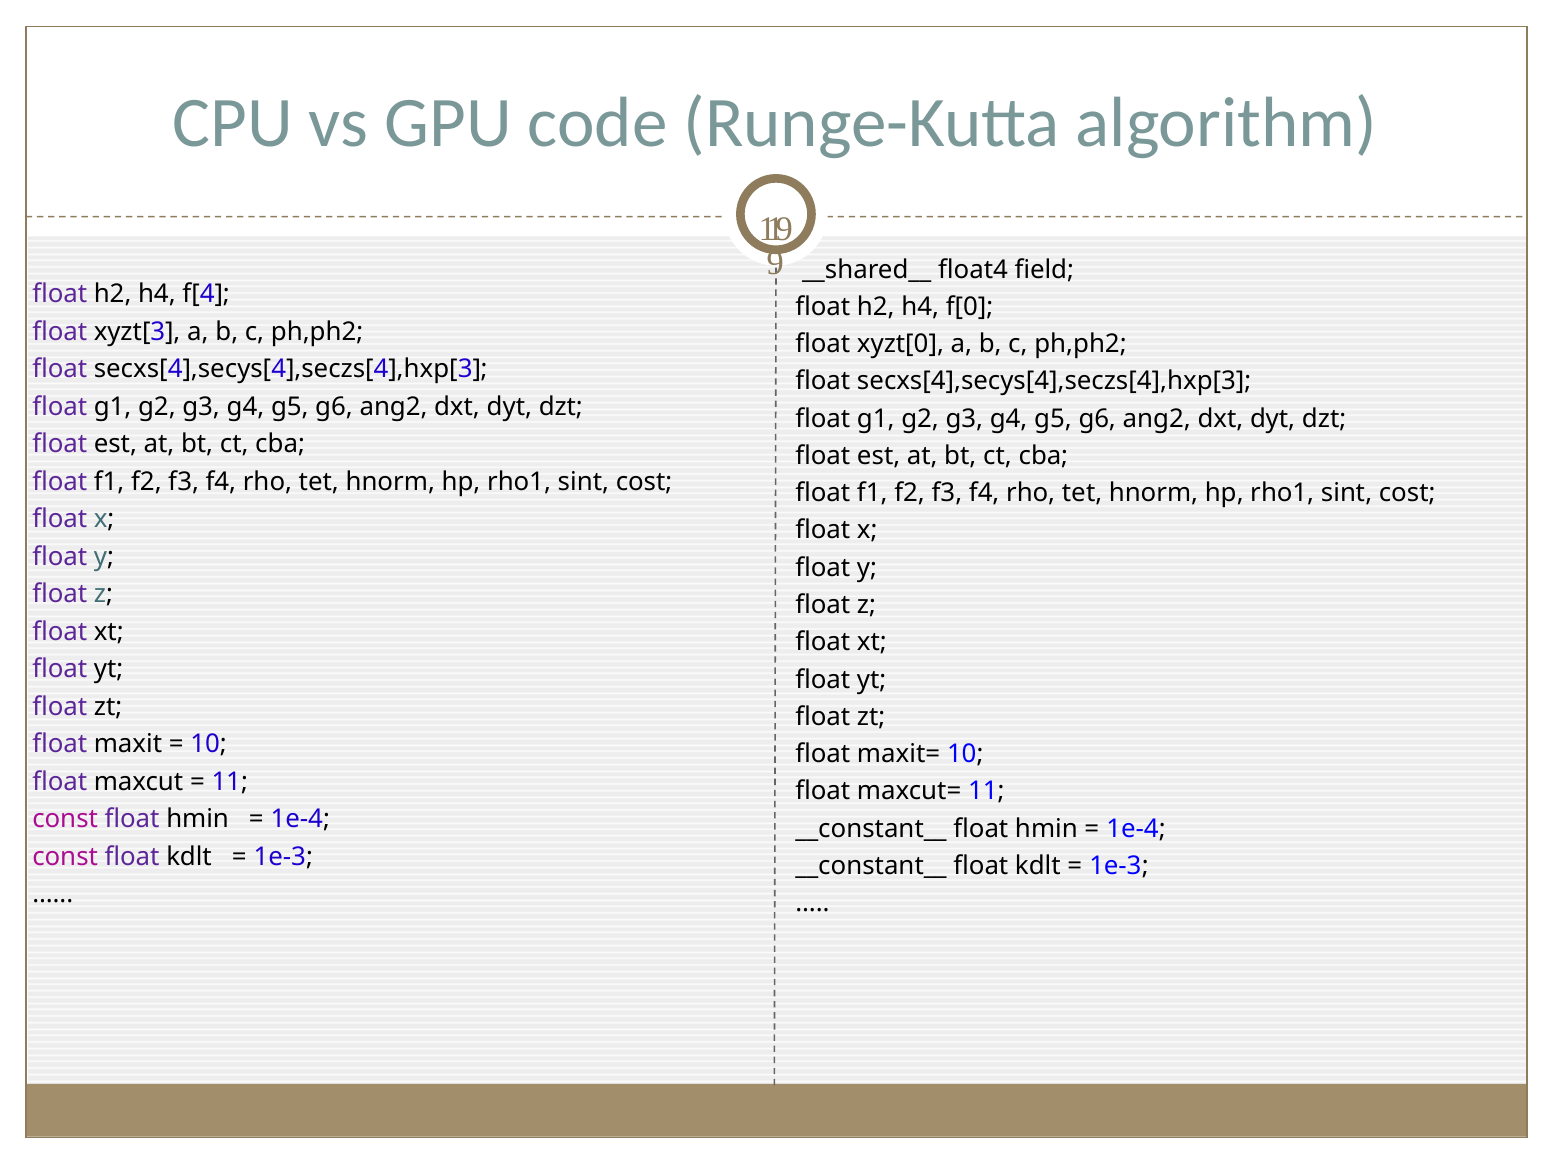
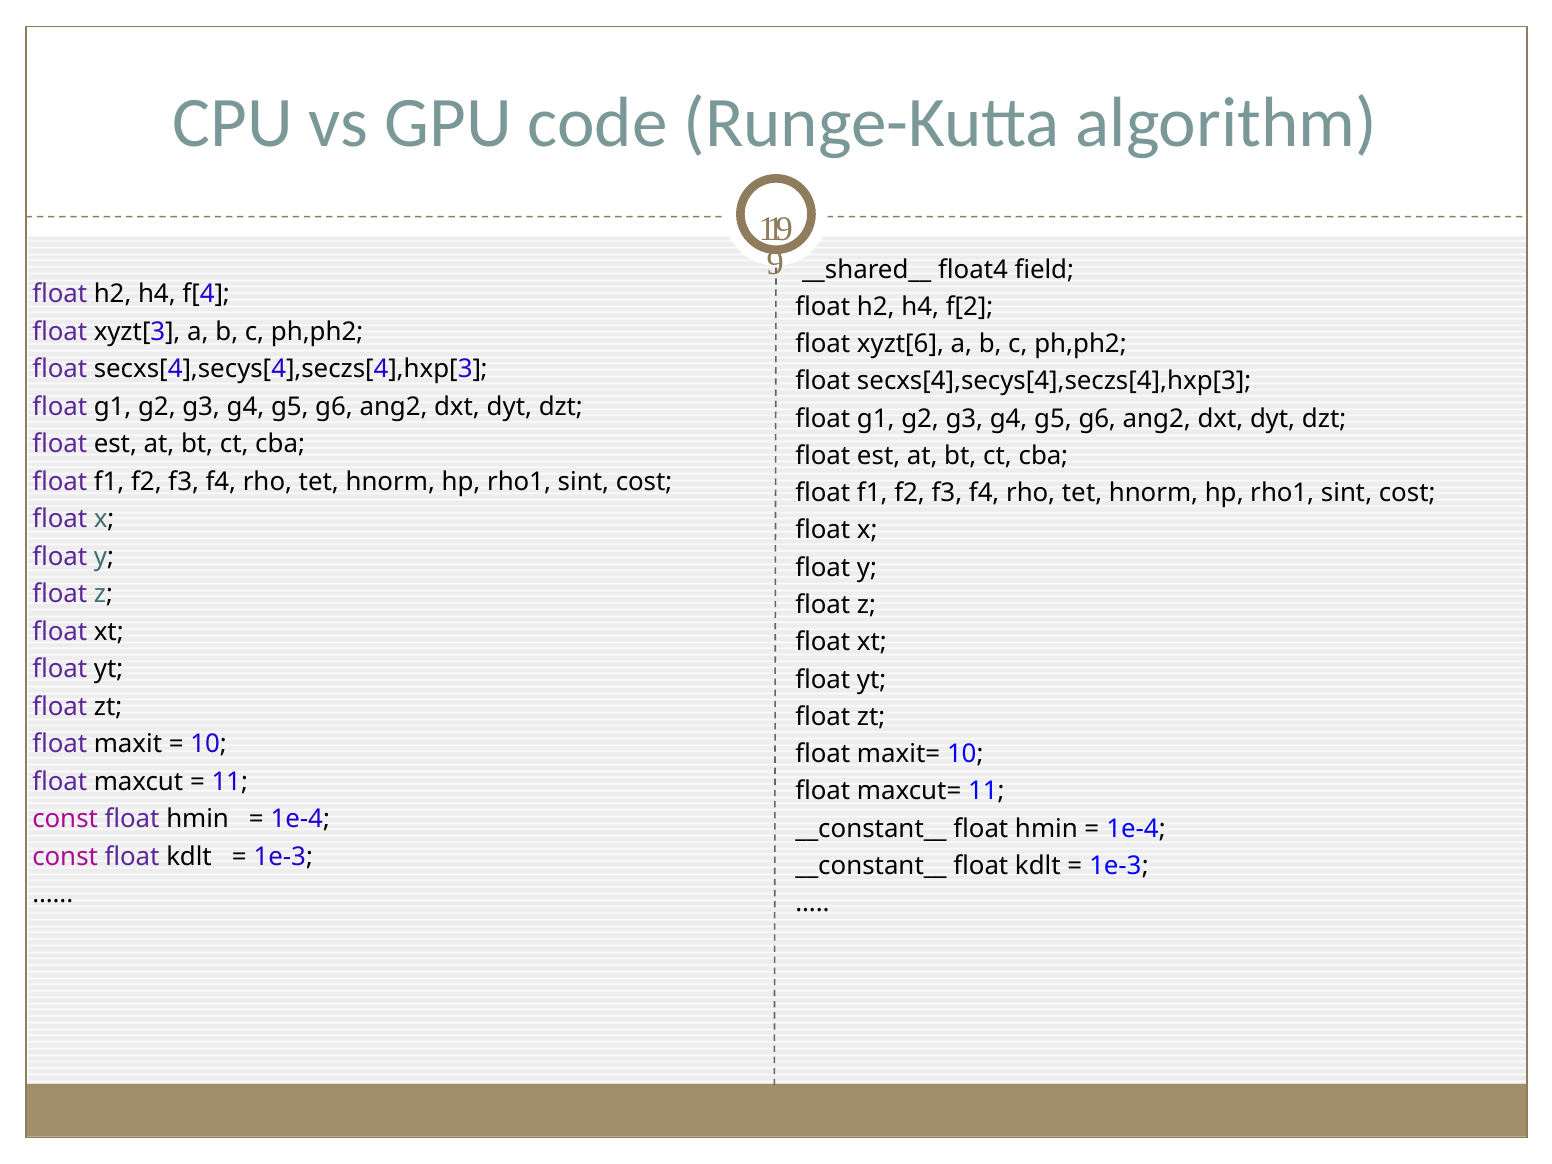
f[0: f[0 -> f[2 (970, 307)
xyzt[0: xyzt[0 -> xyzt[6 (900, 344)
